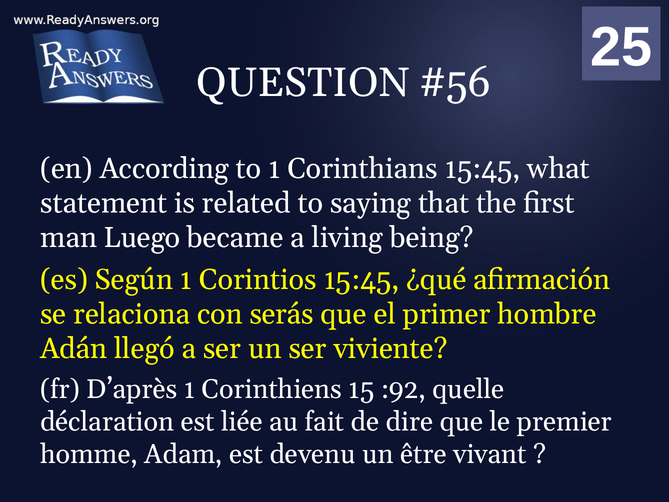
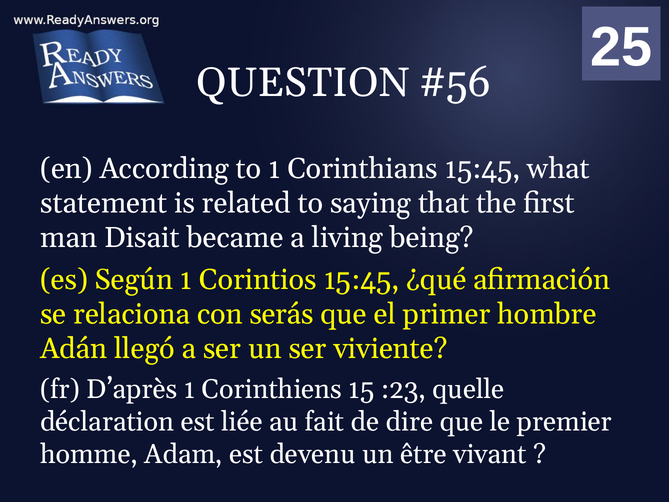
Luego: Luego -> Disait (142, 238)
:92: :92 -> :23 (403, 389)
